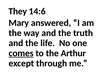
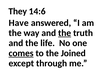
Mary: Mary -> Have (19, 23)
the underline: none -> present (65, 33)
Arthur: Arthur -> Joined (73, 53)
